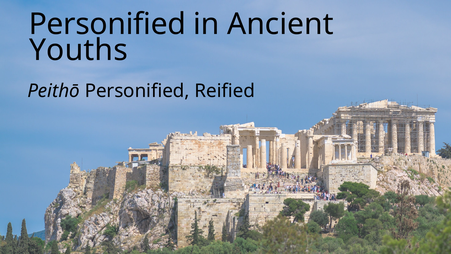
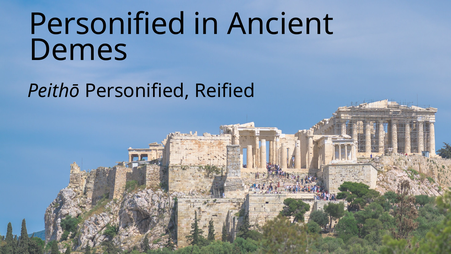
Youths: Youths -> Demes (78, 50)
